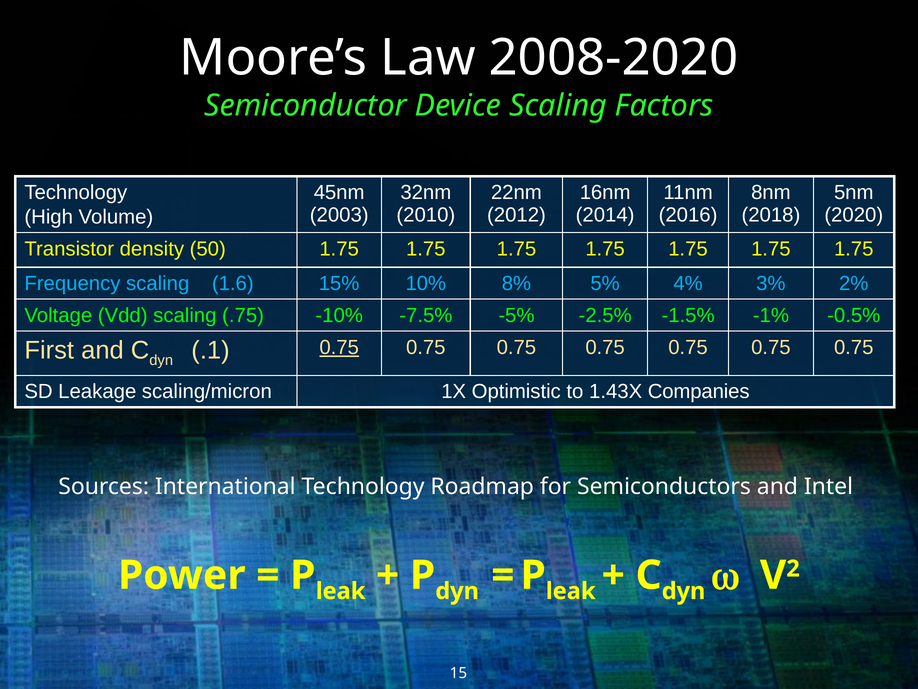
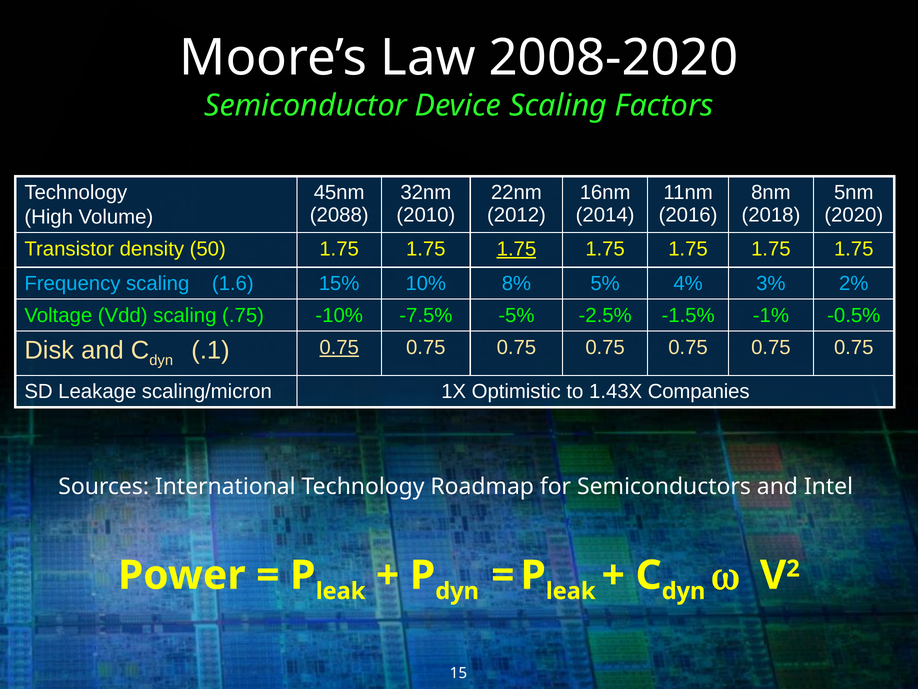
2003: 2003 -> 2088 (339, 215)
1.75 underline: none -> present (516, 249)
First: First -> Disk (49, 350)
